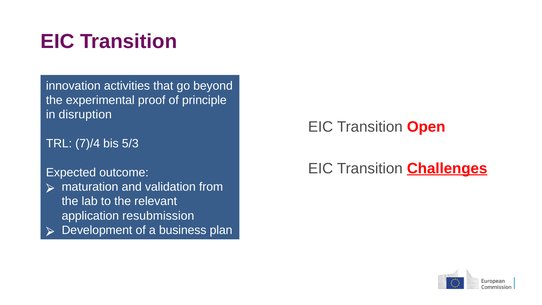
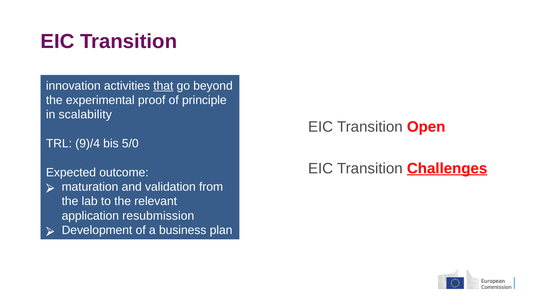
that underline: none -> present (163, 86)
disruption: disruption -> scalability (85, 115)
7)/4: 7)/4 -> 9)/4 (88, 143)
5/3: 5/3 -> 5/0 (130, 143)
